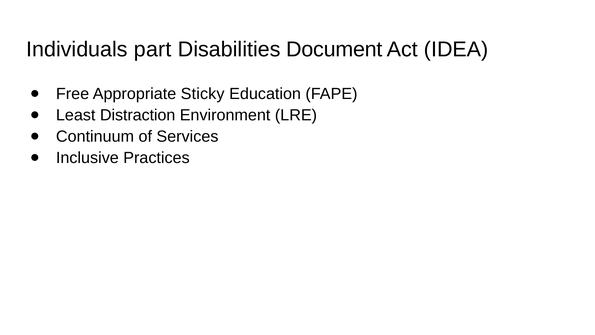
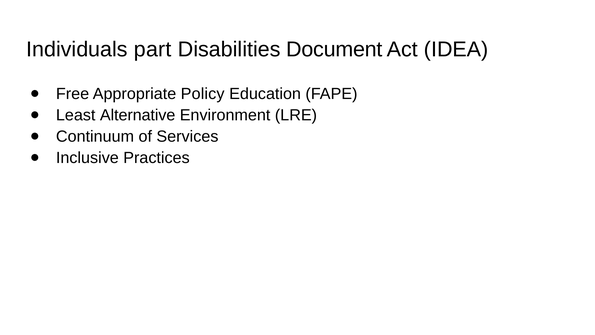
Sticky: Sticky -> Policy (203, 94)
Distraction: Distraction -> Alternative (138, 115)
